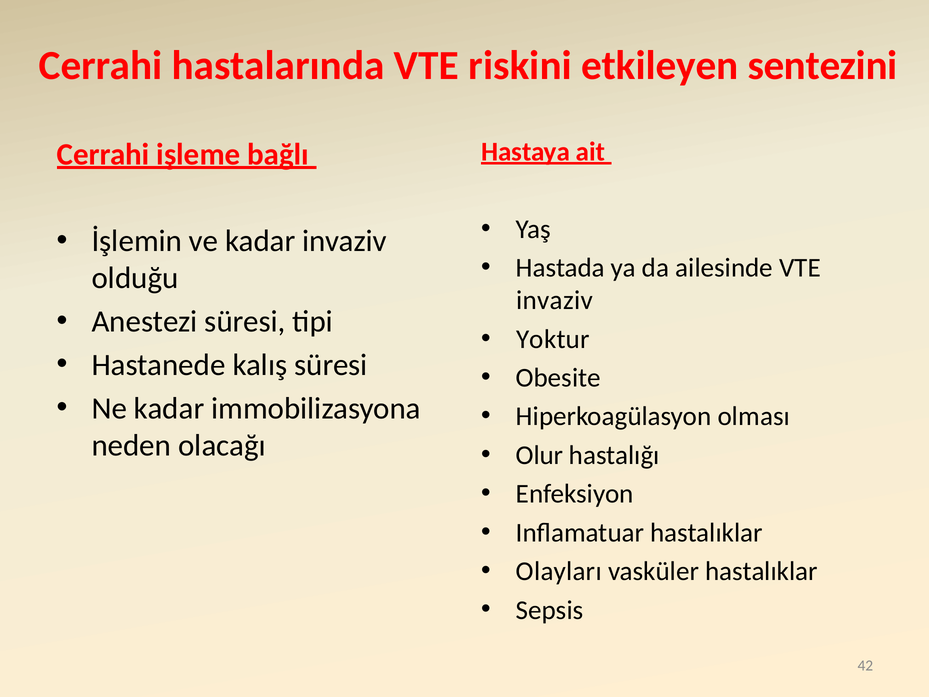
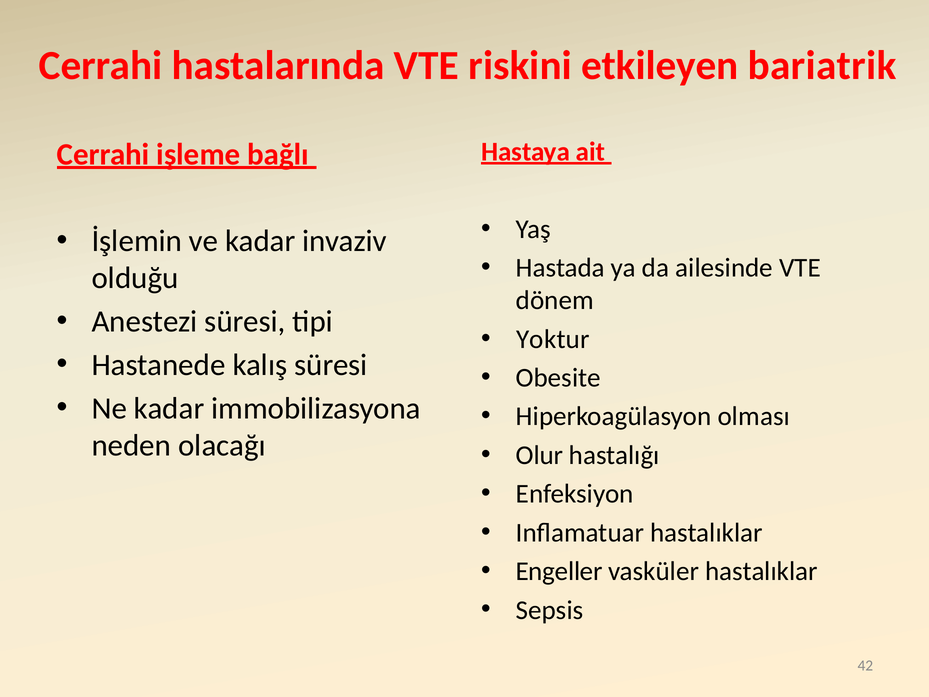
sentezini: sentezini -> bariatrik (822, 65)
invaziv: invaziv -> dönem (555, 300)
Olayları: Olayları -> Engeller (559, 571)
